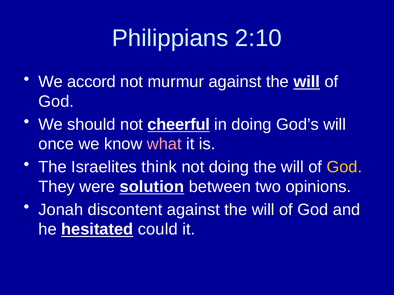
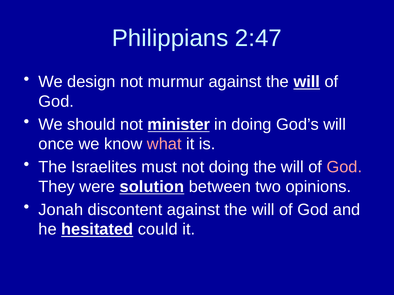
2:10: 2:10 -> 2:47 (258, 38)
accord: accord -> design (91, 82)
cheerful: cheerful -> minister (179, 125)
think: think -> must (159, 167)
God colour: yellow -> pink (344, 167)
